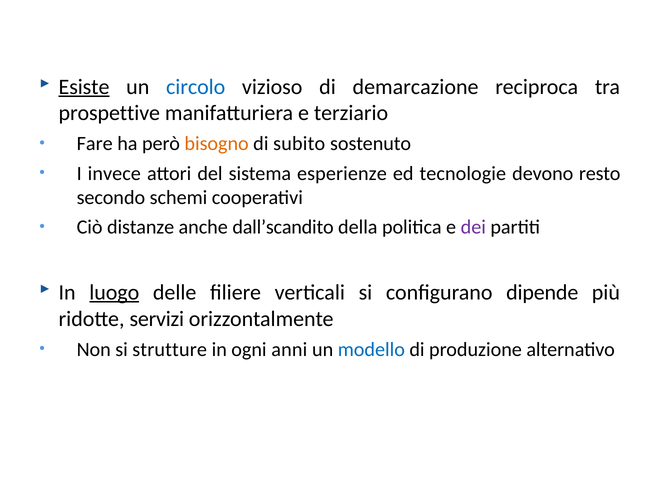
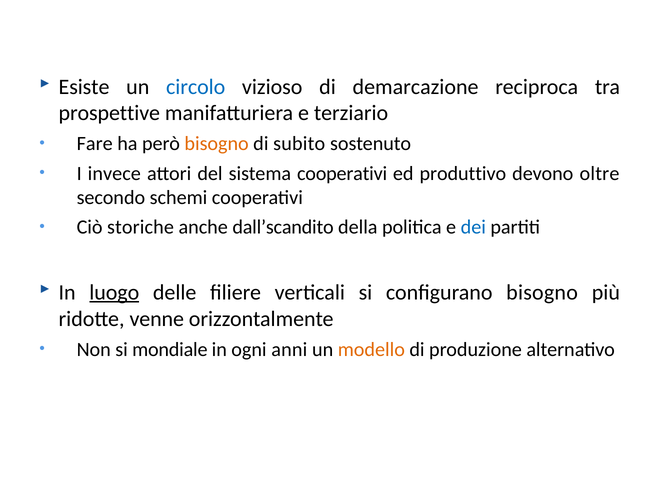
Esiste underline: present -> none (84, 87)
sistema esperienze: esperienze -> cooperativi (342, 173)
tecnologie: tecnologie -> produttivo (463, 173)
resto: resto -> oltre (600, 173)
distanze: distanze -> storiche (141, 227)
dei colour: purple -> blue (473, 227)
configurano dipende: dipende -> bisogno (542, 292)
servizi: servizi -> venne (157, 319)
strutture: strutture -> mondiale (170, 349)
modello colour: blue -> orange (371, 349)
